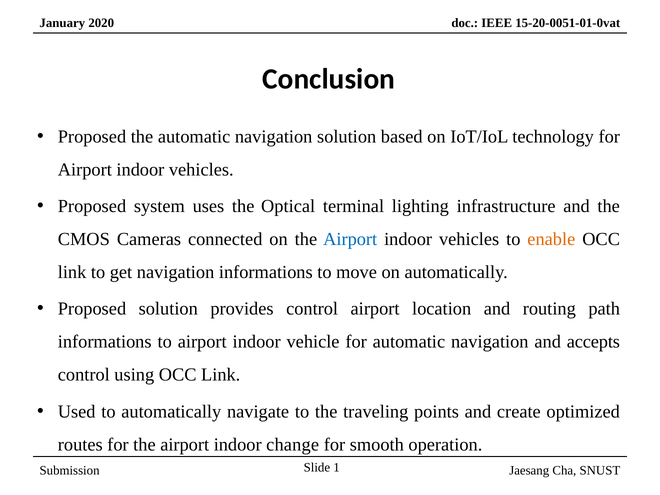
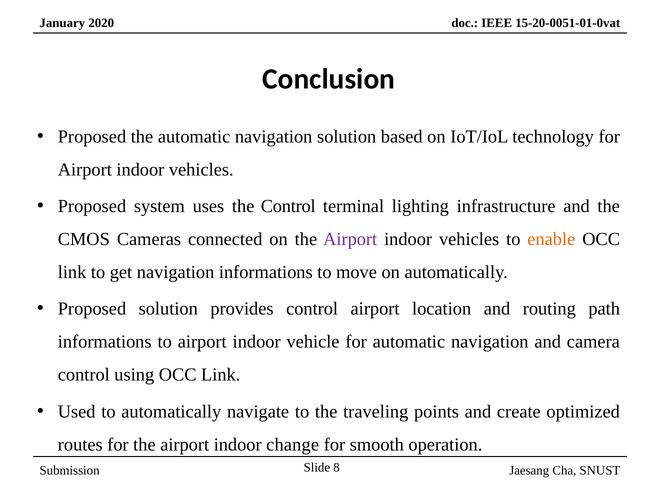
the Optical: Optical -> Control (288, 206)
Airport colour: blue -> purple (350, 239)
accepts: accepts -> camera (593, 342)
1: 1 -> 8 (336, 468)
